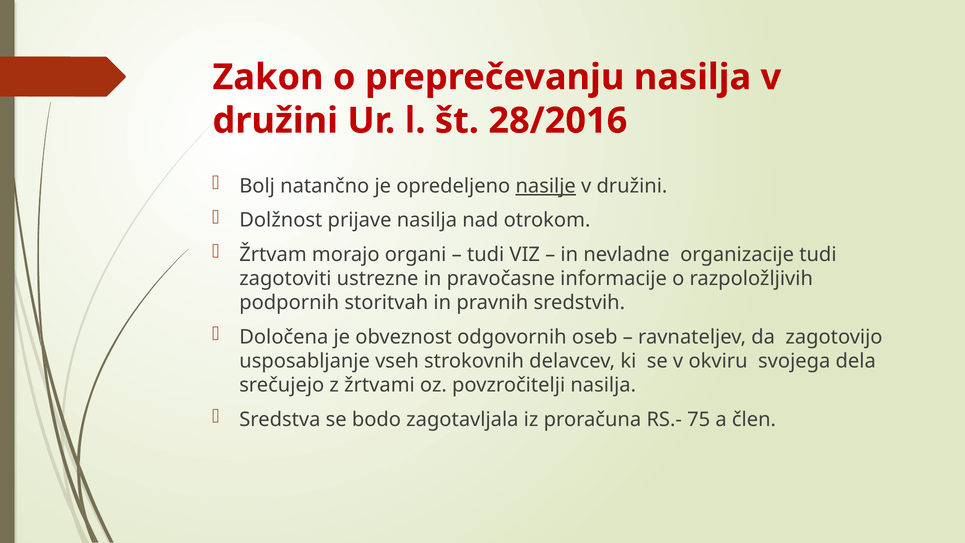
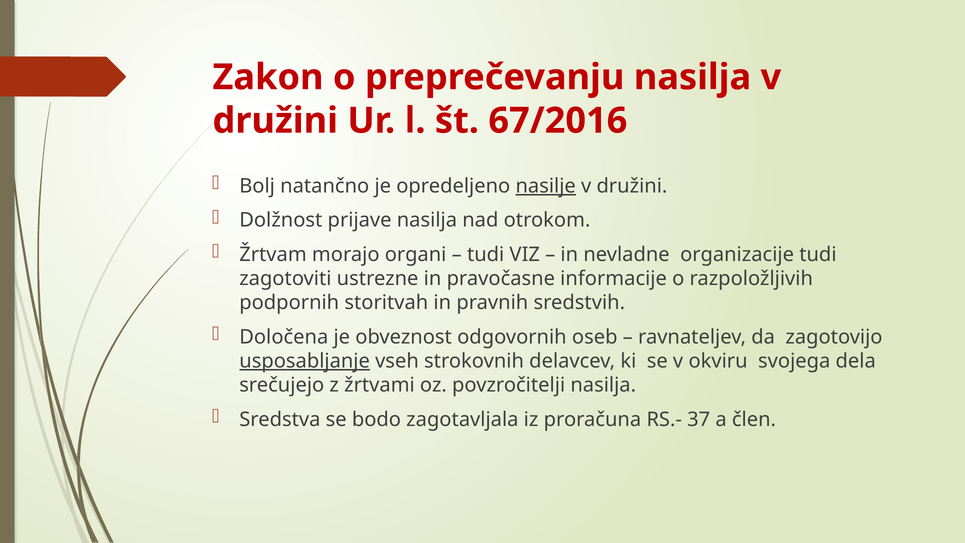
28/2016: 28/2016 -> 67/2016 (558, 121)
usposabljanje underline: none -> present (305, 361)
75: 75 -> 37 (699, 419)
